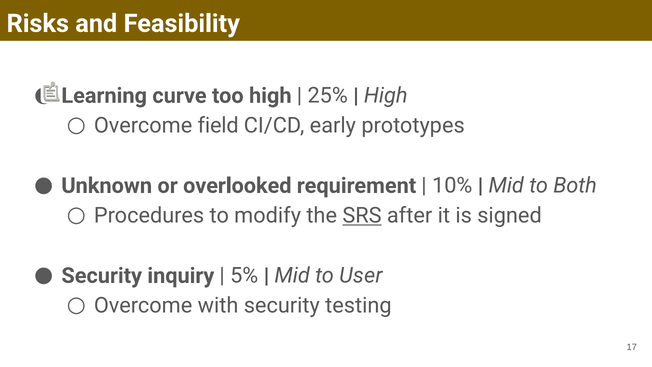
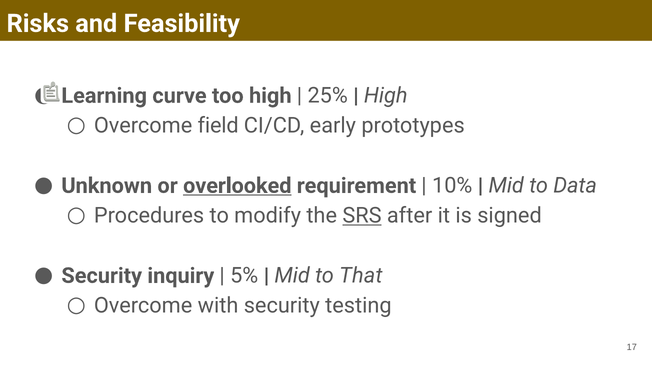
overlooked underline: none -> present (237, 186)
Both: Both -> Data (575, 186)
User: User -> That (361, 276)
